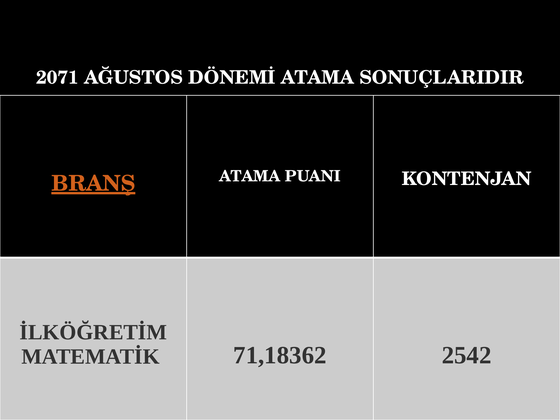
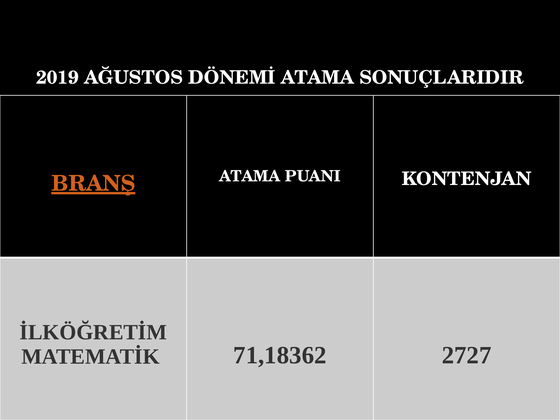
2071: 2071 -> 2019 (58, 78)
2542: 2542 -> 2727 (467, 355)
